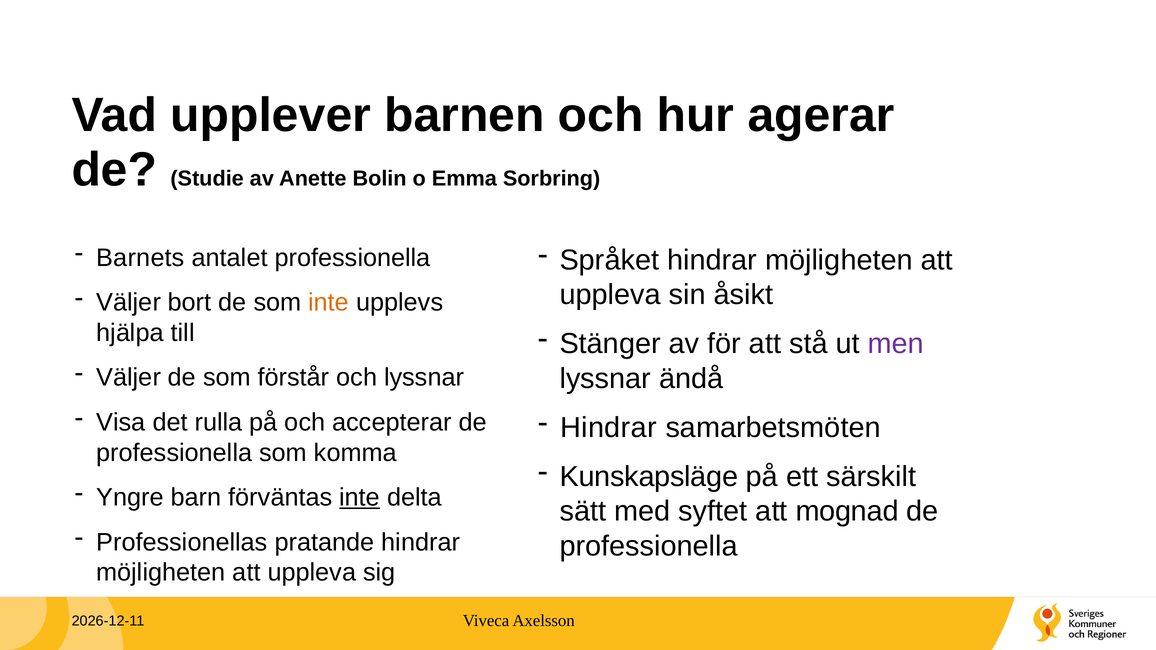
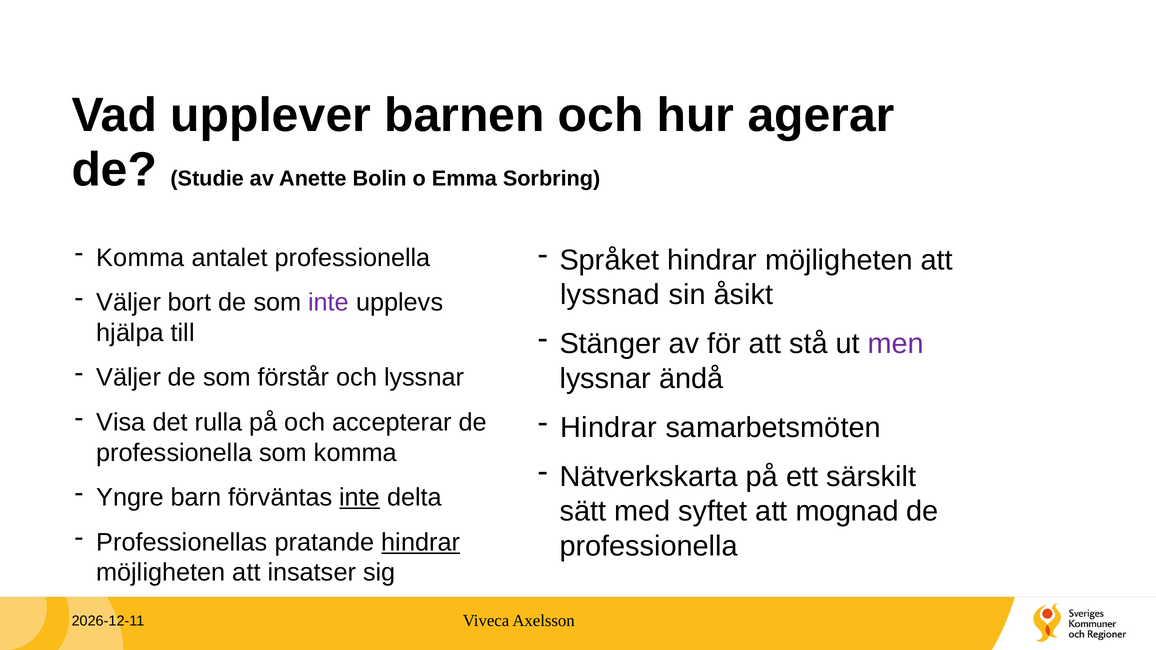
Barnets: Barnets -> Komma (140, 258)
uppleva: uppleva -> lyssnad (610, 295)
inte colour: orange -> purple (329, 303)
Kunskapsläge: Kunskapsläge -> Nätverkskarta (649, 477)
hindrar underline: none -> present (421, 542)
uppleva: uppleva -> insatser (312, 573)
